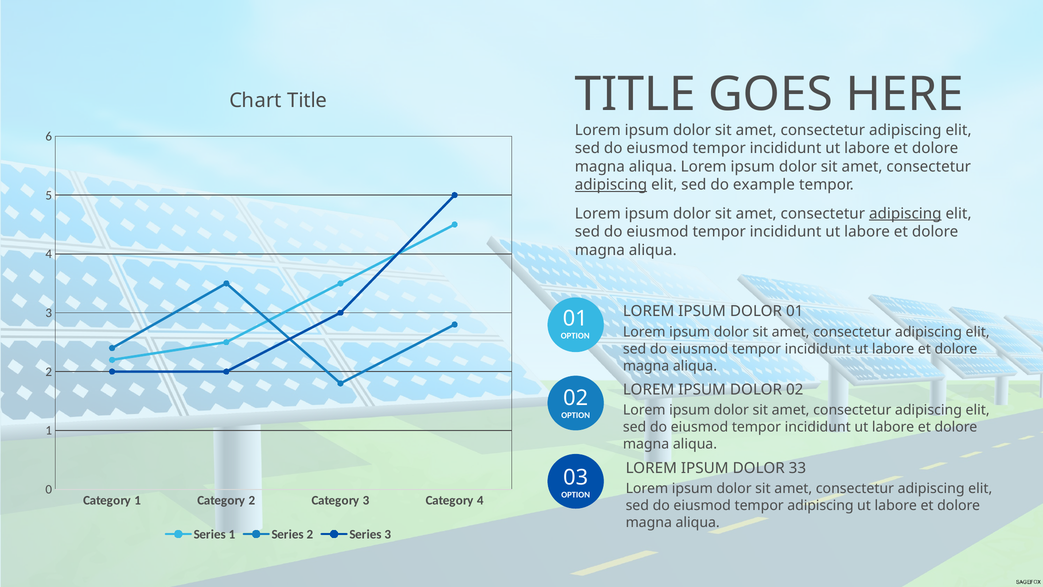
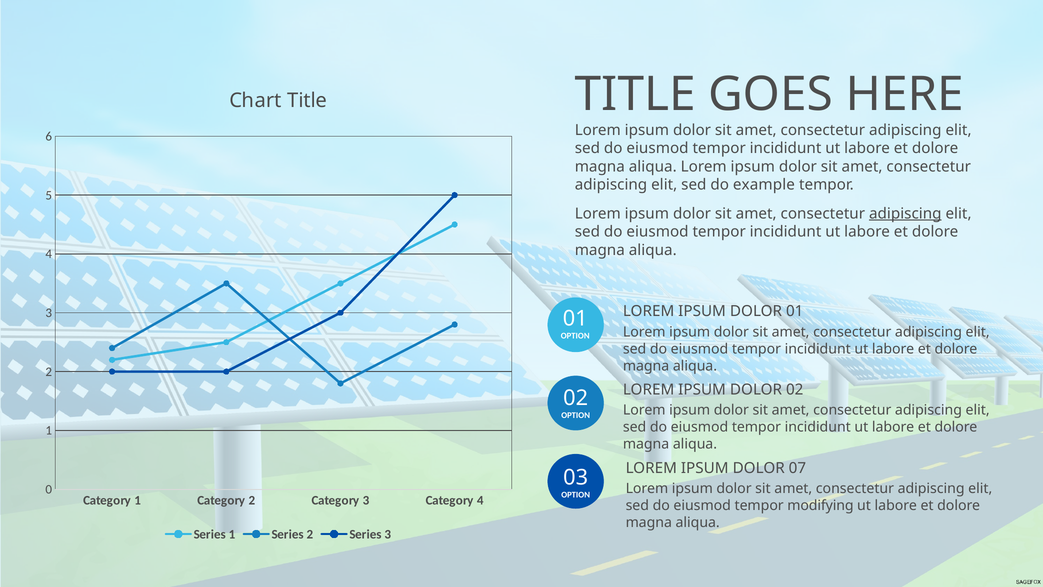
adipiscing underline: present -> none (611, 185)
33: 33 -> 07 (797, 468)
tempor adipiscing: adipiscing -> modifying (820, 505)
